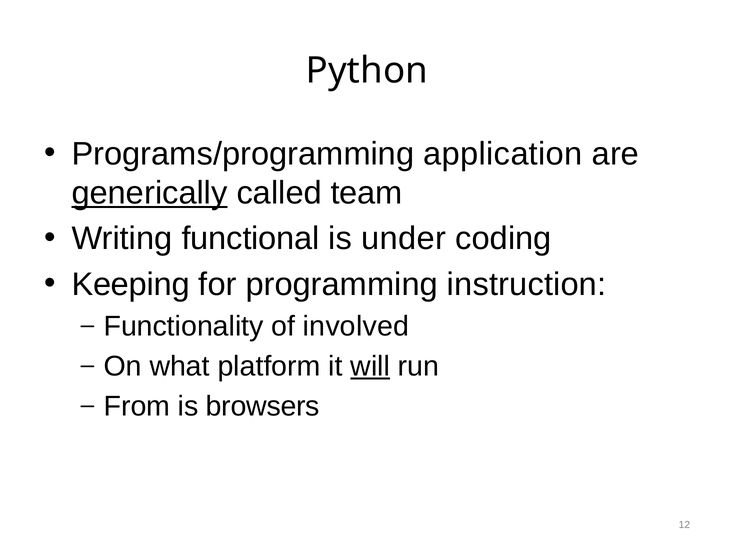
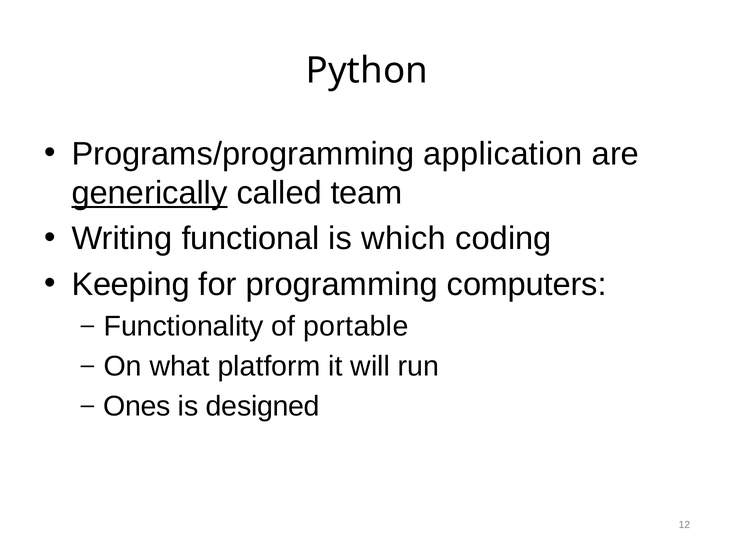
under: under -> which (404, 239)
instruction: instruction -> computers (527, 285)
involved: involved -> portable (356, 327)
will underline: present -> none (370, 367)
From: From -> Ones (137, 407)
browsers: browsers -> designed (263, 407)
